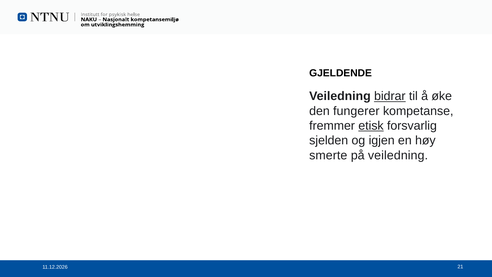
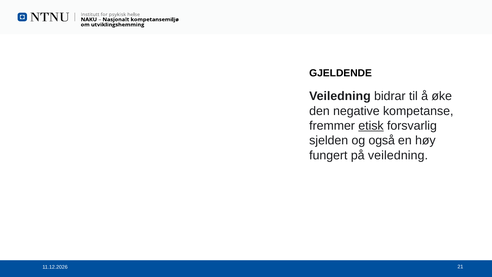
bidrar underline: present -> none (390, 96)
fungerer: fungerer -> negative (356, 111)
igjen: igjen -> også (382, 140)
smerte: smerte -> fungert (328, 155)
